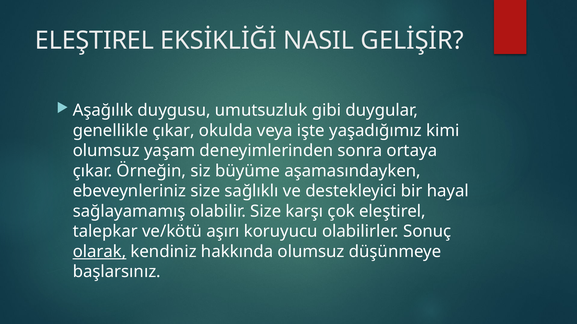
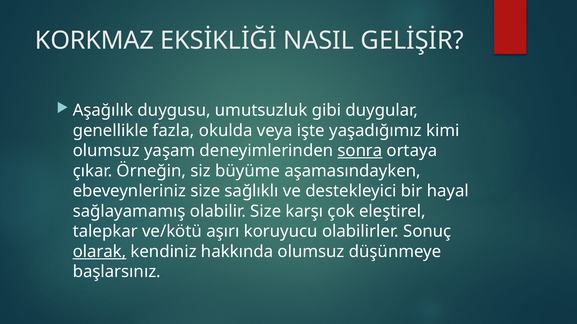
ELEŞTIREL: ELEŞTIREL -> KORKMAZ (94, 41)
genellikle çıkar: çıkar -> fazla (173, 131)
sonra underline: none -> present (360, 151)
